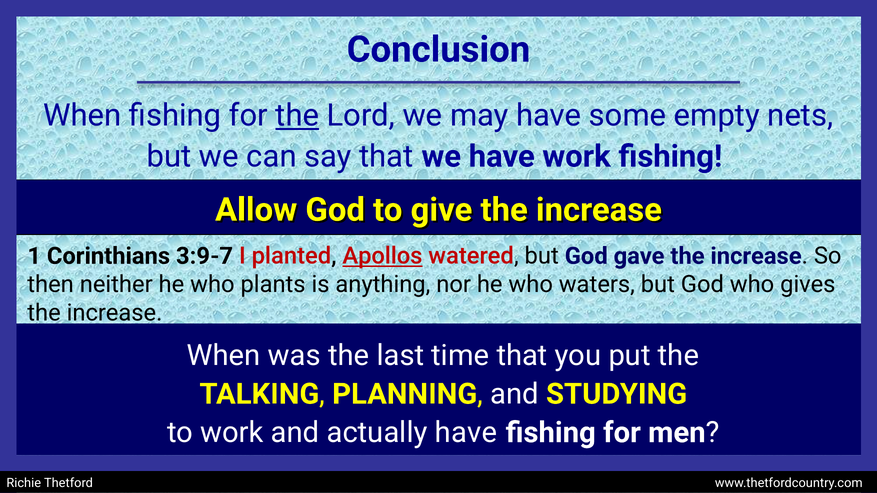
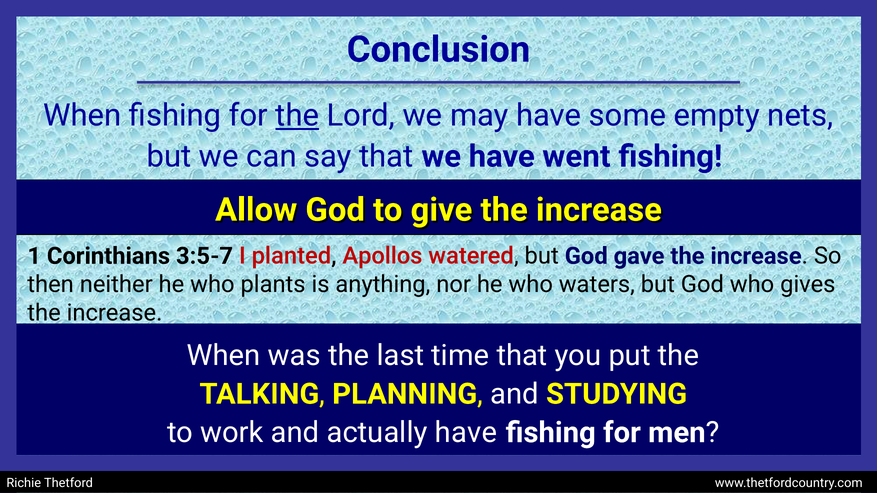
have work: work -> went (576, 157)
3:9-7: 3:9-7 -> 3:5-7 (204, 256)
Apollos underline: present -> none (382, 256)
